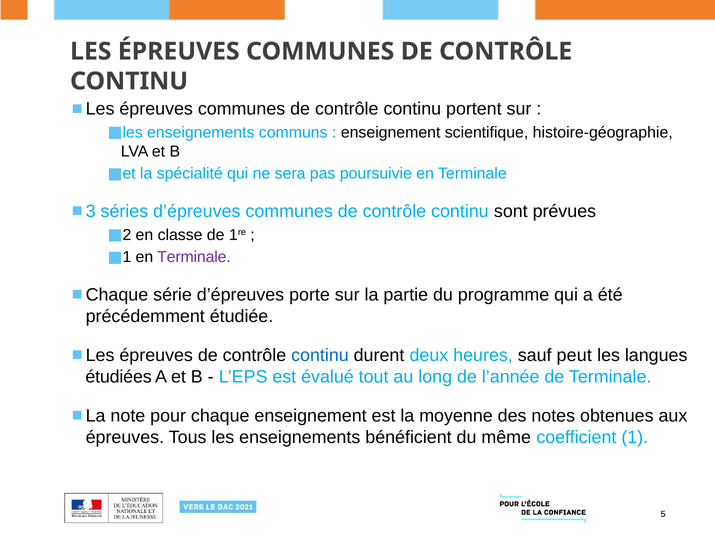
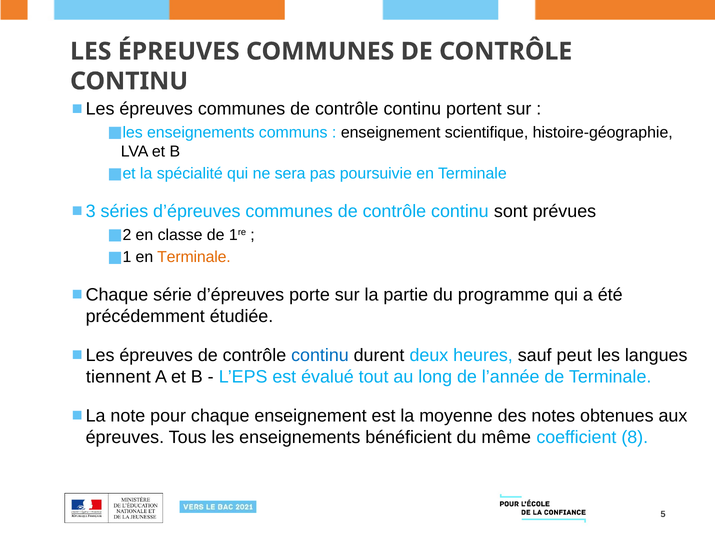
Terminale colour: purple -> orange (194, 257)
étudiées: étudiées -> tiennent (118, 377)
1: 1 -> 8 (635, 437)
